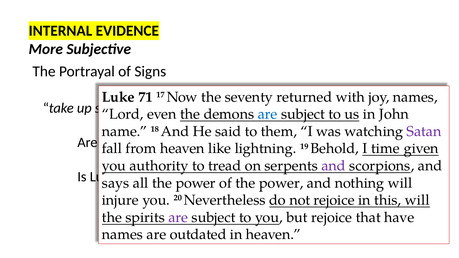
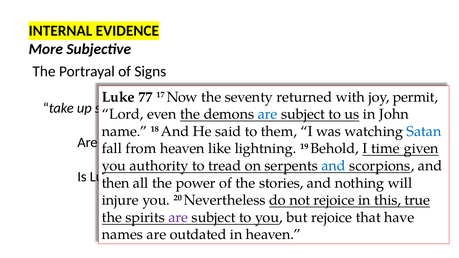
71: 71 -> 77 (146, 97)
joy names: names -> permit (415, 97)
Satan colour: purple -> blue (424, 131)
and colour: purple -> blue (334, 166)
says: says -> then (116, 183)
power: power -> stories (281, 183)
this will: will -> true (417, 200)
